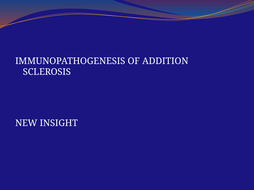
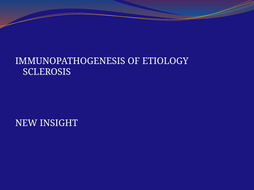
ADDITION: ADDITION -> ETIOLOGY (165, 61)
